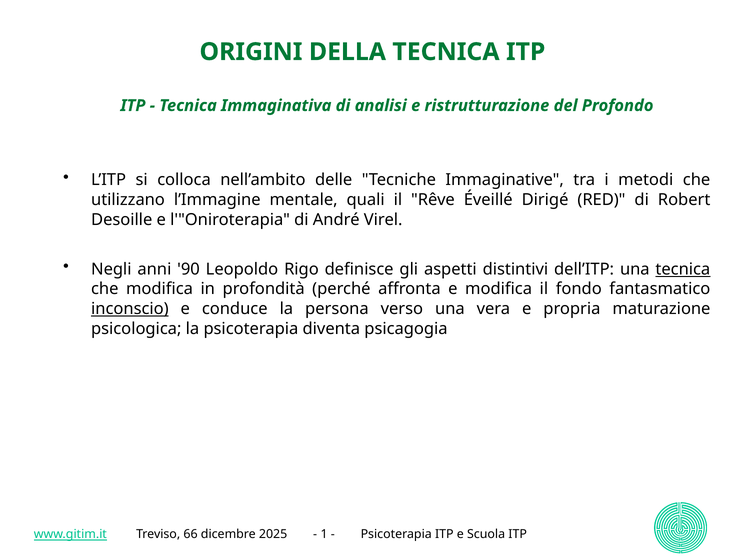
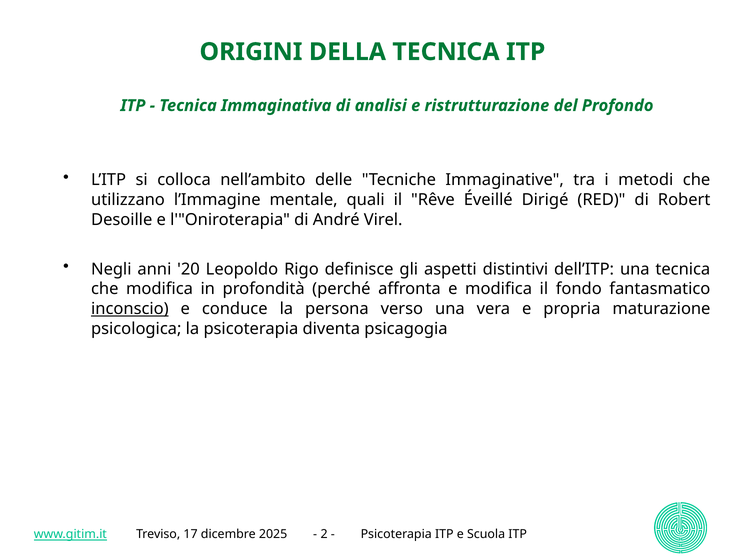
90: 90 -> 20 (188, 270)
tecnica underline: present -> none (683, 270)
66: 66 -> 17 (191, 535)
1: 1 -> 2 (324, 535)
